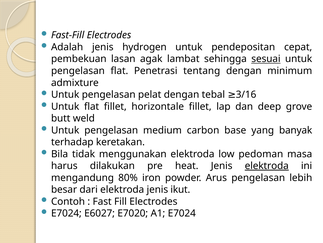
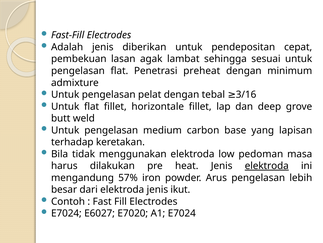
hydrogen: hydrogen -> diberikan (144, 47)
sesuai underline: present -> none (266, 59)
tentang: tentang -> preheat (202, 71)
banyak: banyak -> lapisan (296, 130)
80%: 80% -> 57% (128, 177)
